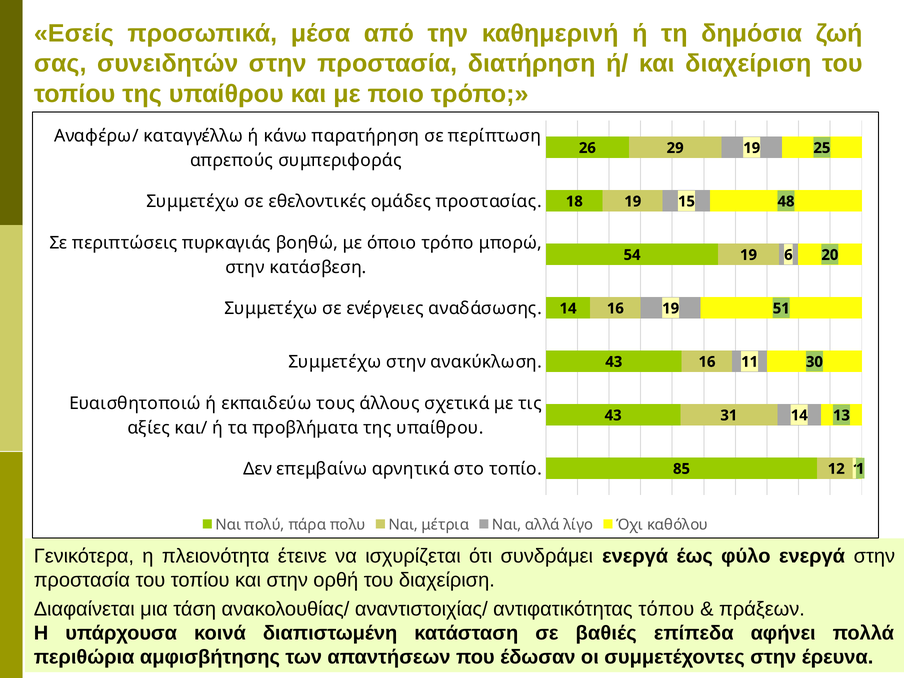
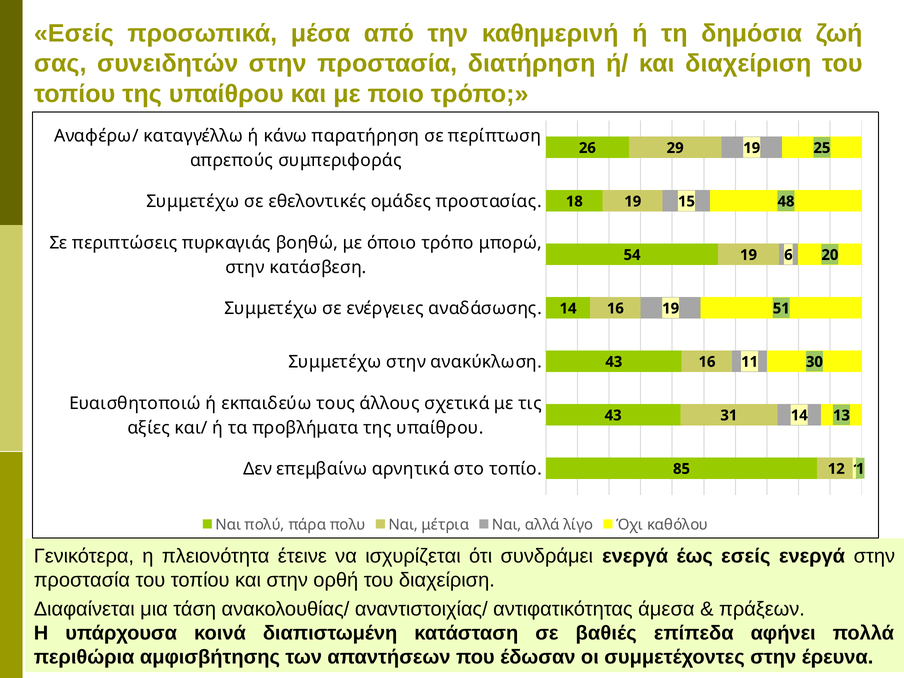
έως φύλο: φύλο -> εσείς (746, 556)
τόπου: τόπου -> άμεσα (666, 609)
